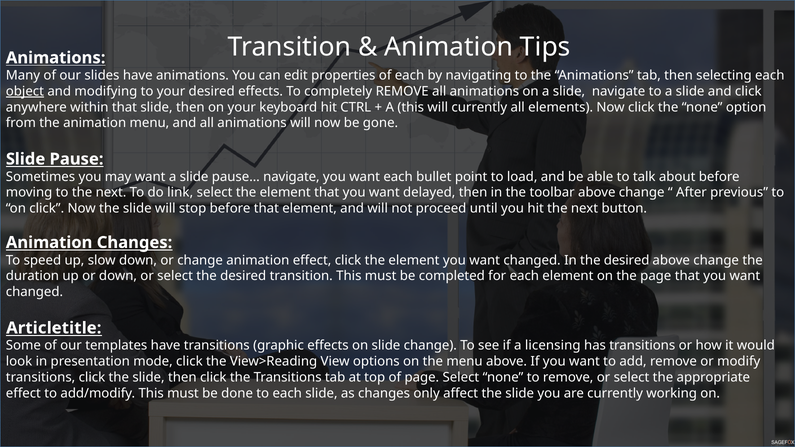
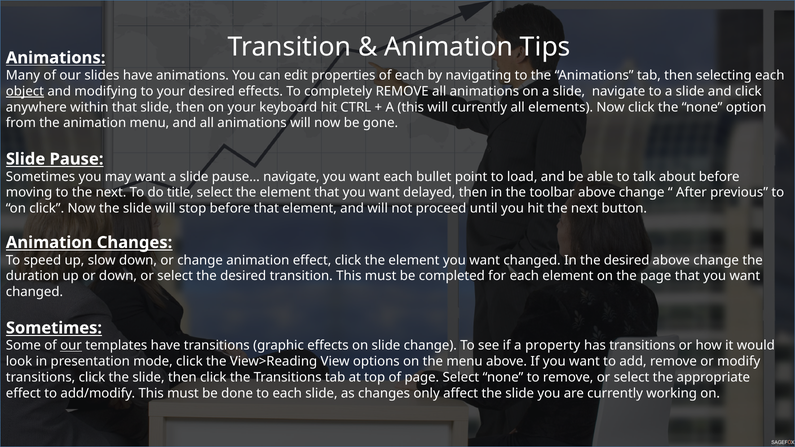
link: link -> title (180, 193)
Articletitle: Articletitle -> Sometimes (54, 328)
our underline: none -> present (71, 346)
licensing: licensing -> property (553, 346)
